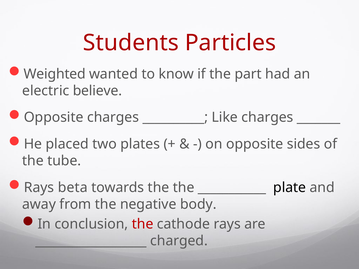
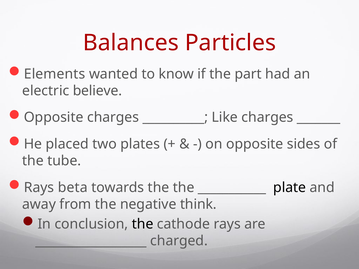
Students: Students -> Balances (131, 43)
Weighted: Weighted -> Elements (55, 74)
body: body -> think (198, 204)
the colour: red -> black (143, 224)
